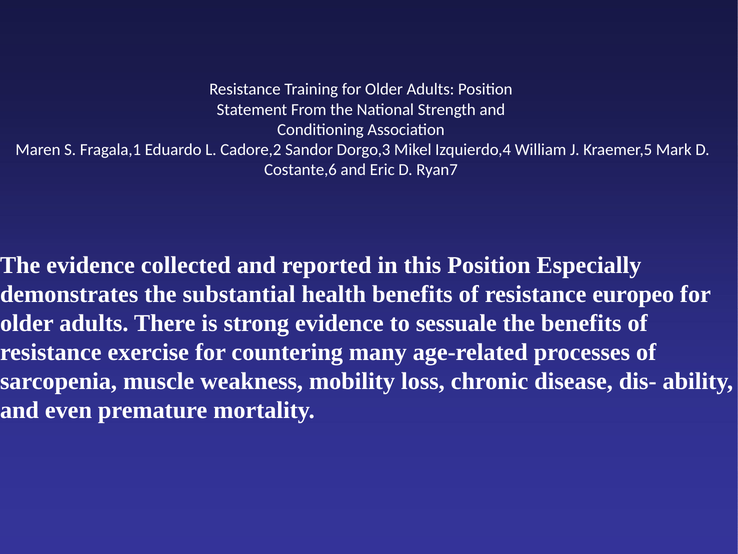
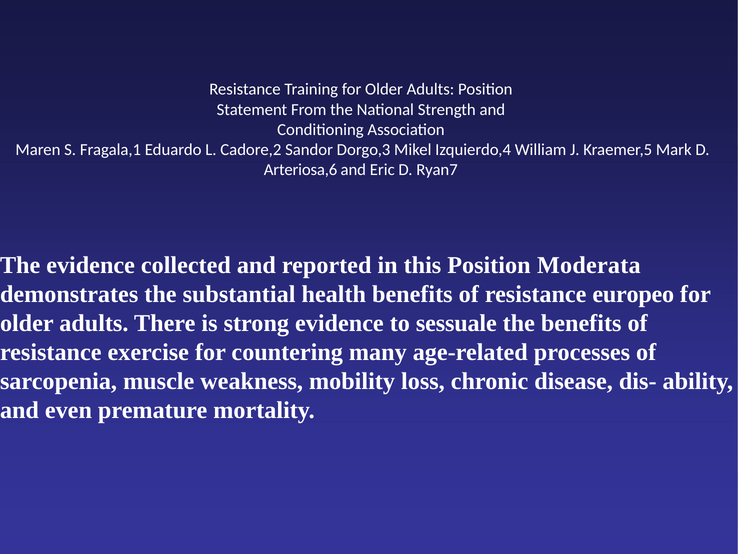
Costante,6: Costante,6 -> Arteriosa,6 (301, 170)
Especially: Especially -> Moderata (589, 265)
